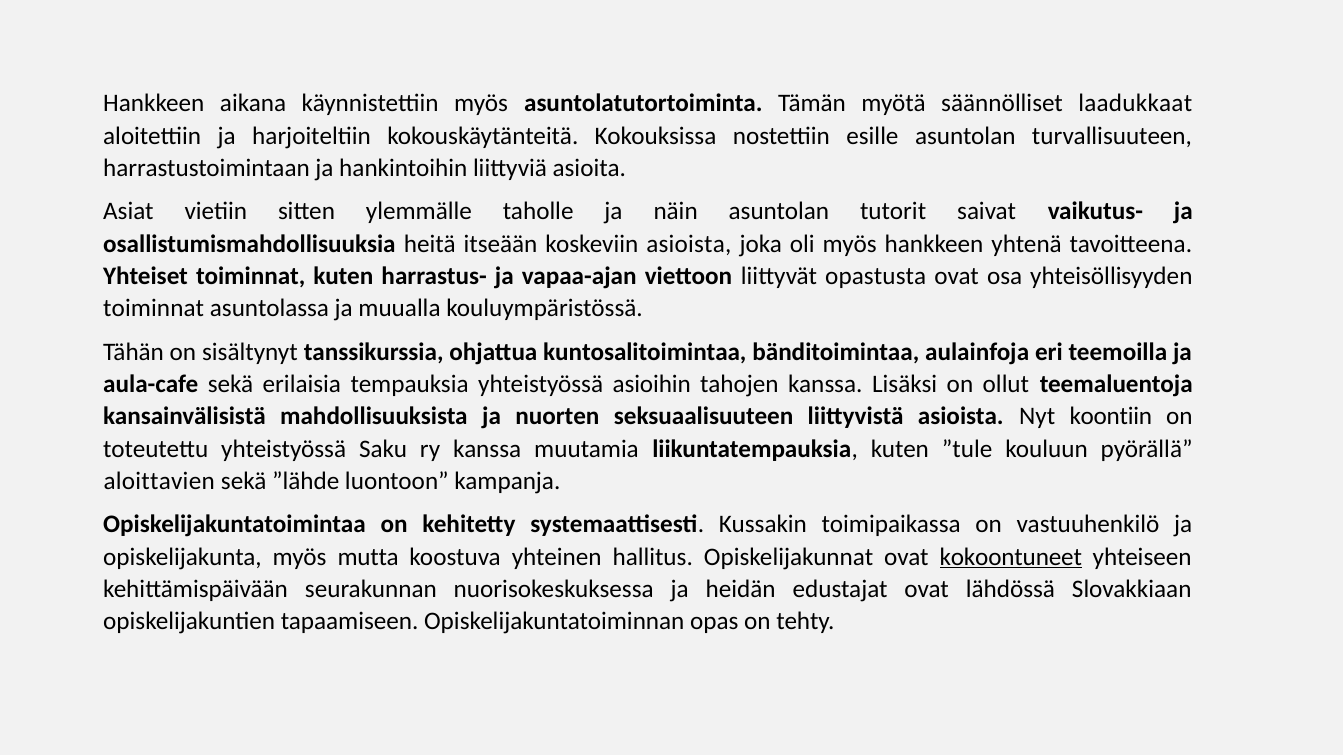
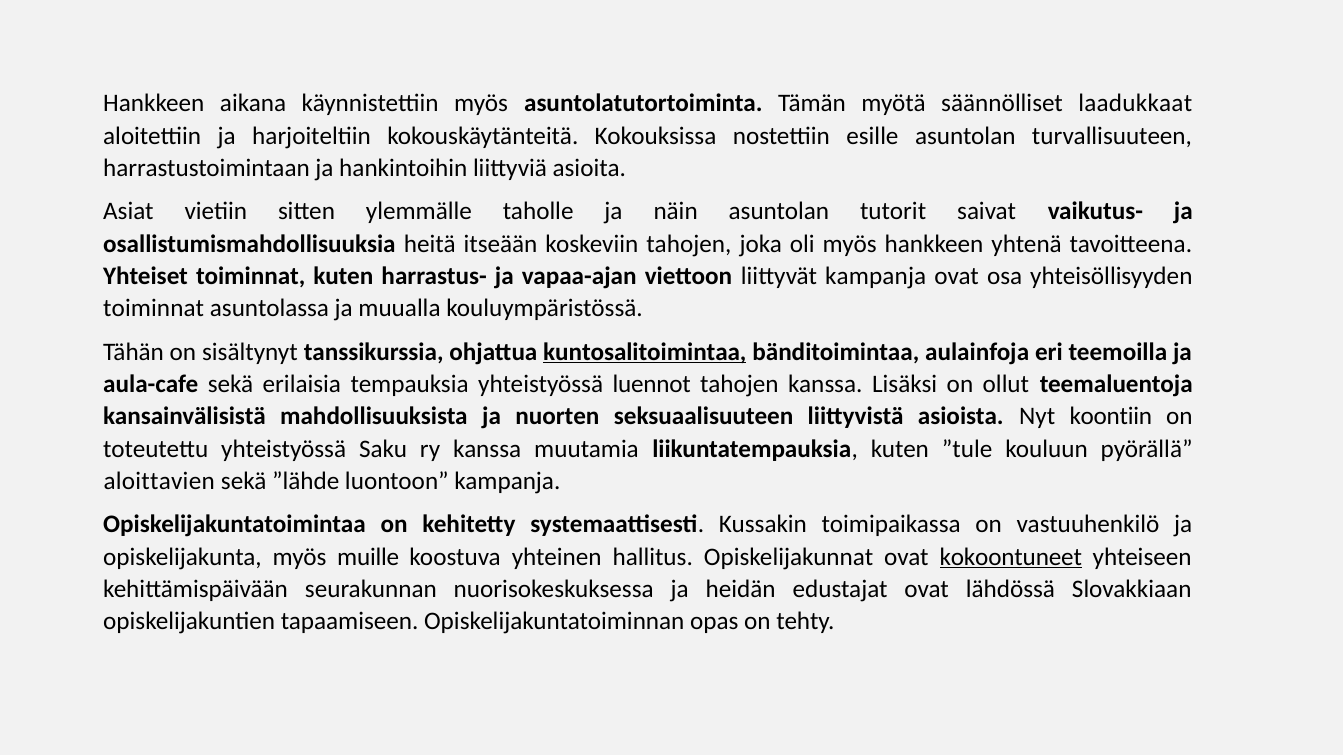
koskeviin asioista: asioista -> tahojen (689, 244)
liittyvät opastusta: opastusta -> kampanja (876, 276)
kuntosalitoimintaa underline: none -> present (645, 352)
asioihin: asioihin -> luennot (652, 384)
mutta: mutta -> muille (368, 557)
